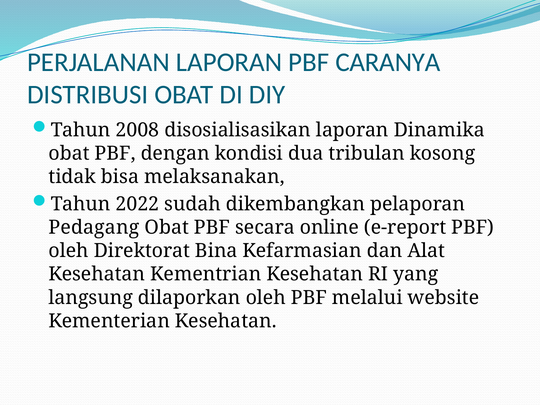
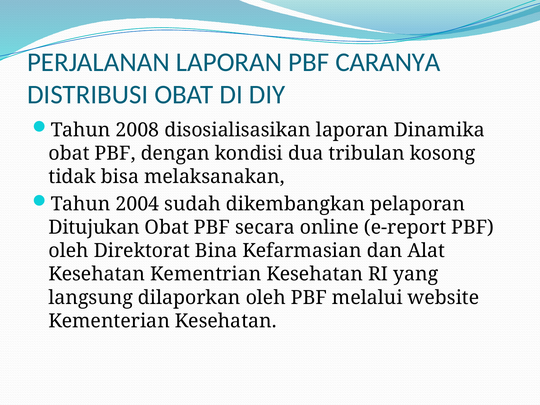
2022: 2022 -> 2004 (137, 204)
Pedagang: Pedagang -> Ditujukan (94, 227)
